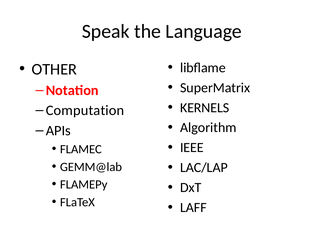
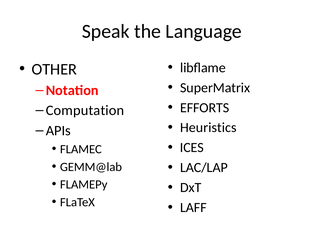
KERNELS: KERNELS -> EFFORTS (205, 108)
Algorithm: Algorithm -> Heuristics (208, 128)
IEEE: IEEE -> ICES (192, 148)
